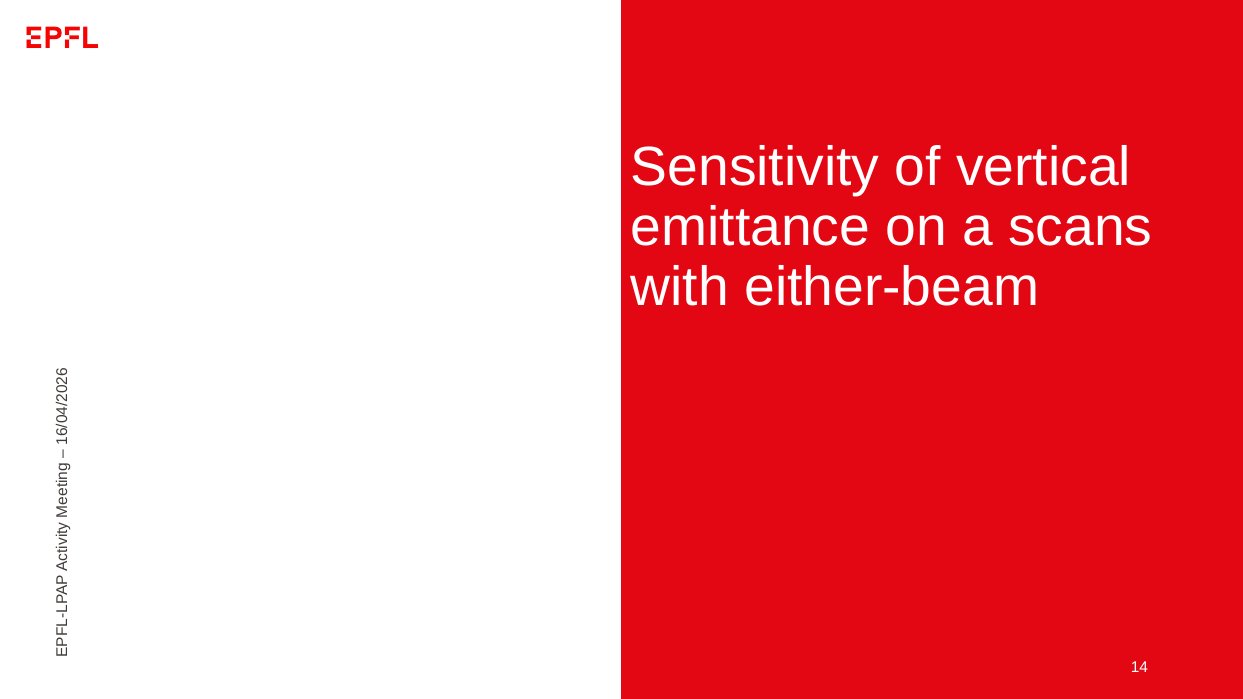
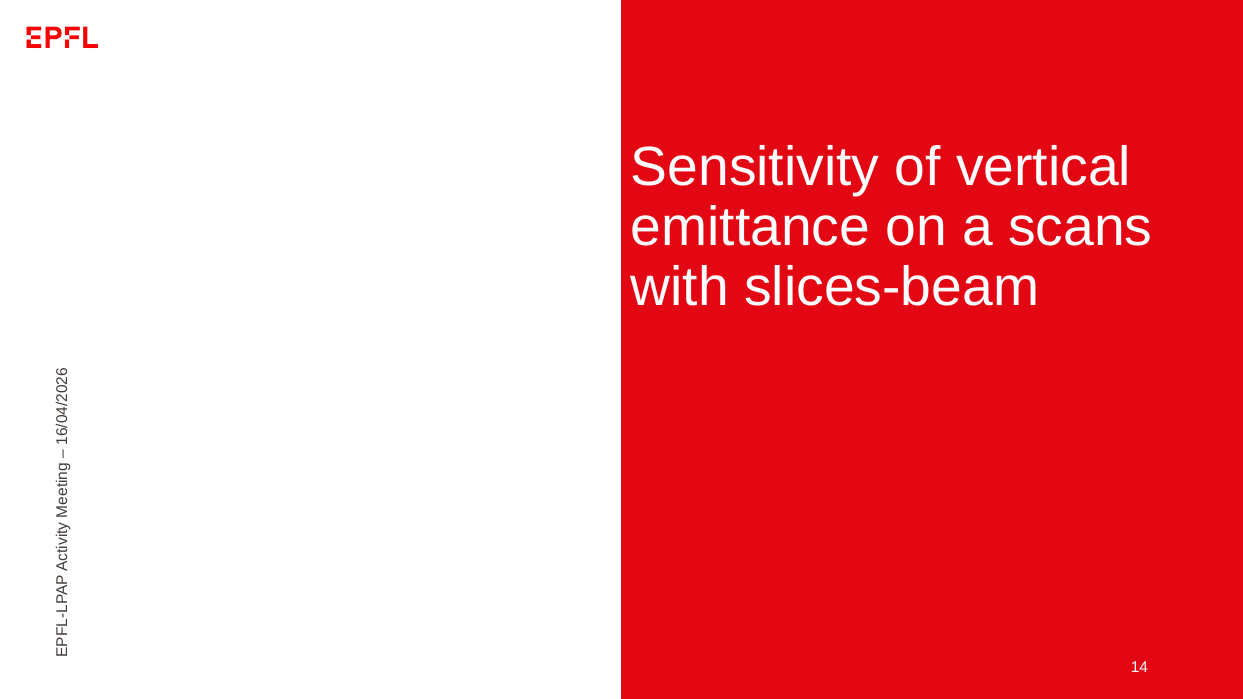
either-beam: either-beam -> slices-beam (892, 287)
